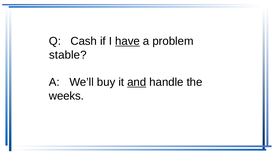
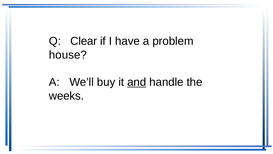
Cash: Cash -> Clear (84, 41)
have underline: present -> none (127, 41)
stable: stable -> house (68, 55)
